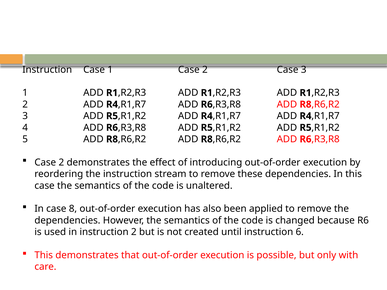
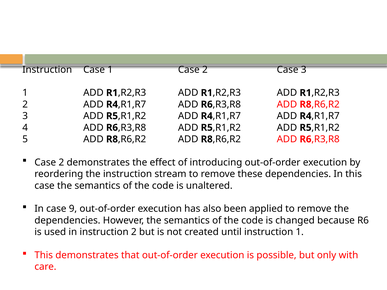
8: 8 -> 9 (73, 209)
instruction 6: 6 -> 1 (300, 232)
